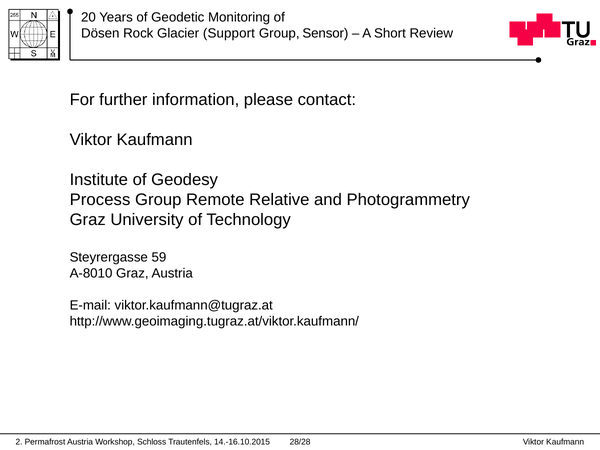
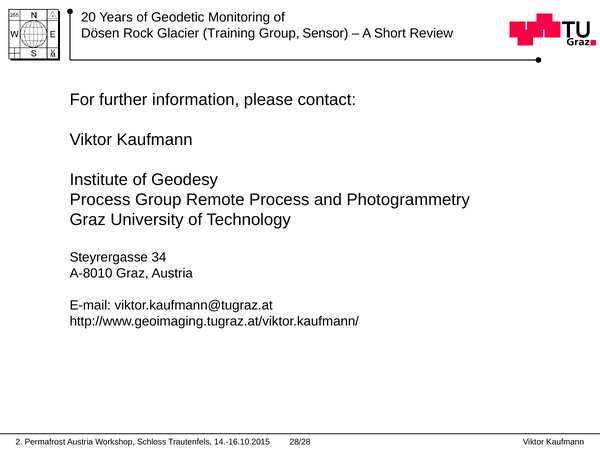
Support: Support -> Training (229, 33)
Remote Relative: Relative -> Process (279, 200)
59: 59 -> 34 (159, 258)
